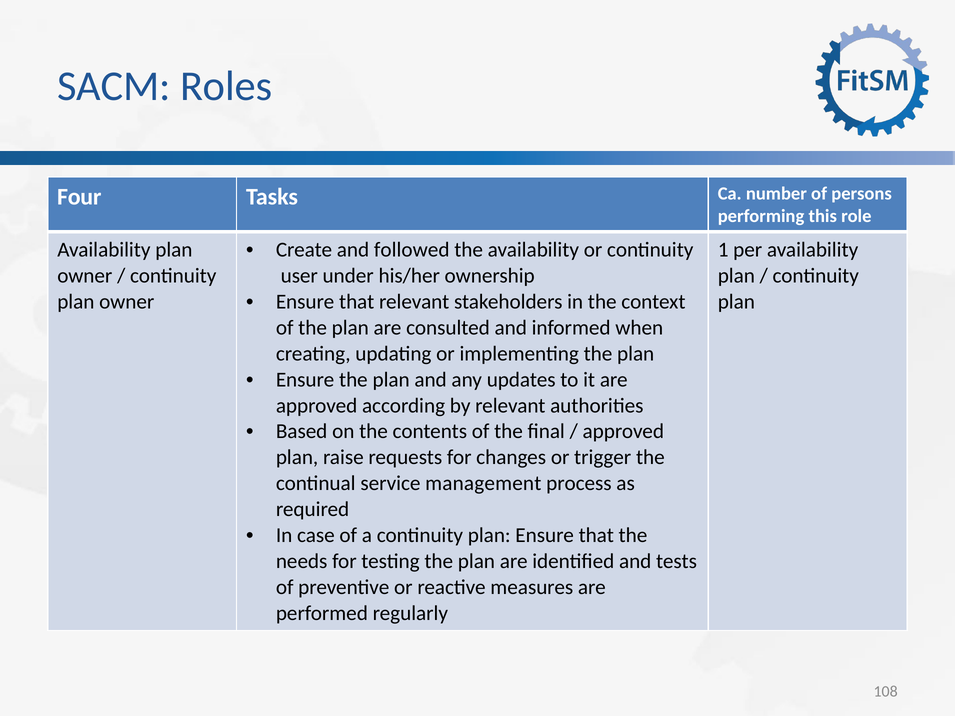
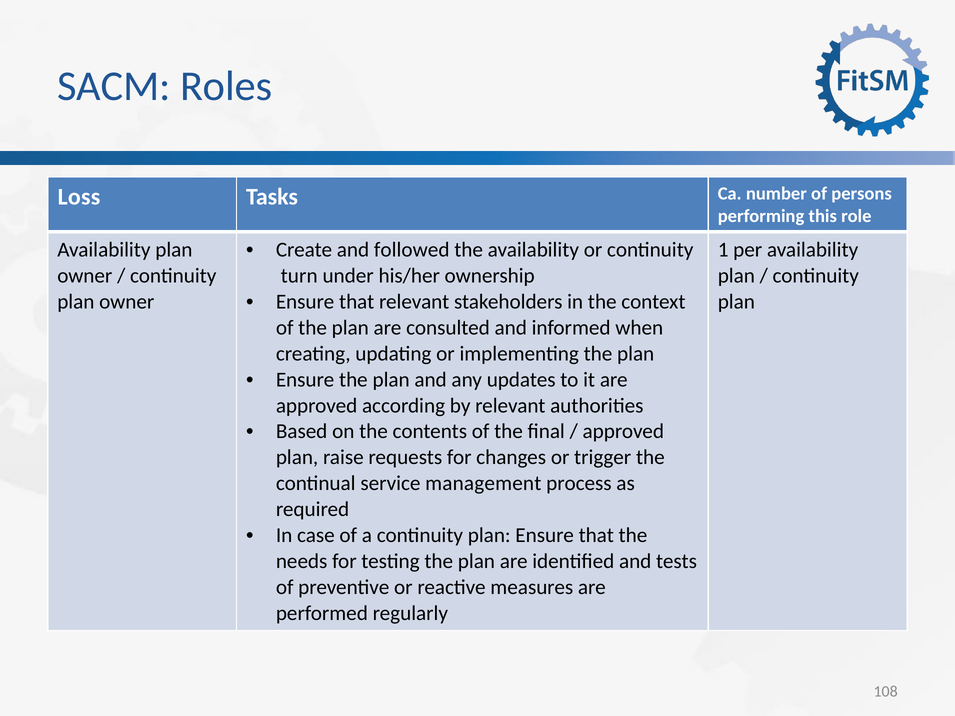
Four: Four -> Loss (79, 197)
user: user -> turn (299, 276)
